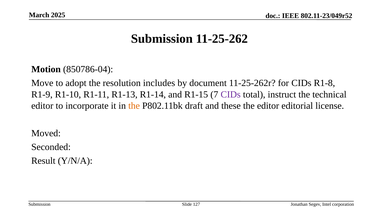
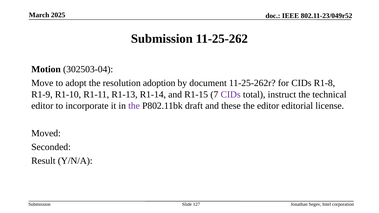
850786-04: 850786-04 -> 302503-04 (88, 69)
includes: includes -> adoption (159, 83)
the colour: orange -> purple (134, 106)
